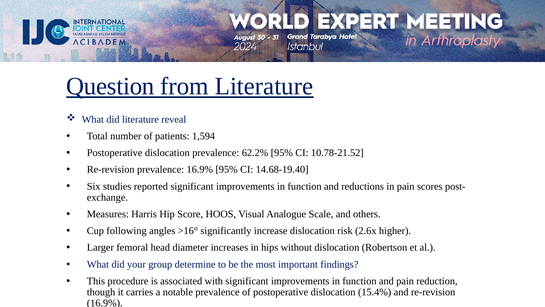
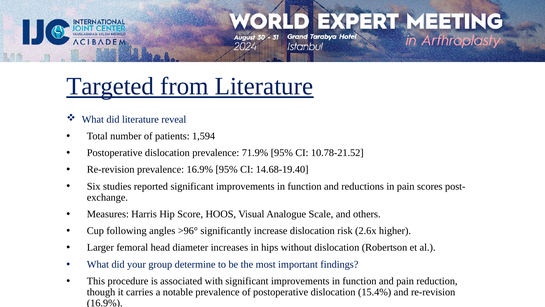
Question: Question -> Targeted (110, 86)
62.2%: 62.2% -> 71.9% (255, 153)
>16°: >16° -> >96° (188, 231)
